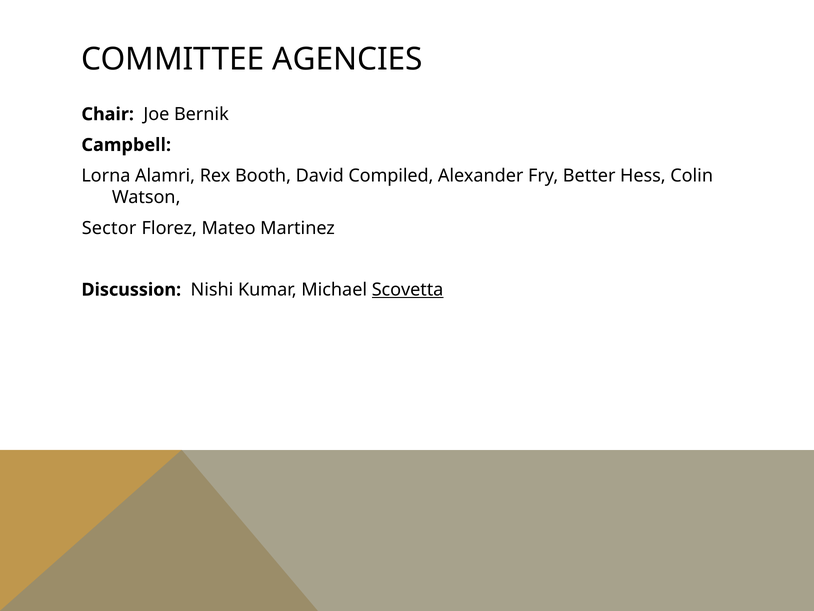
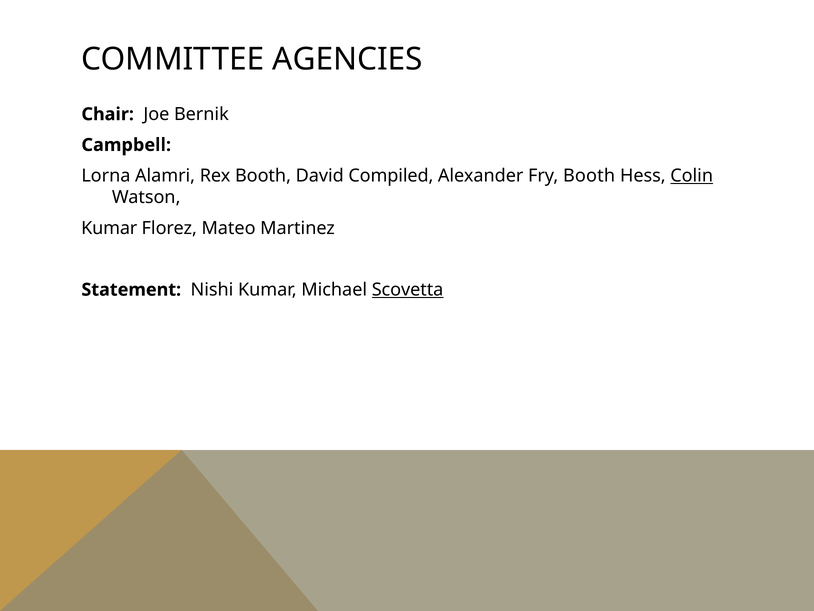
Fry Better: Better -> Booth (589, 176)
Colin underline: none -> present (692, 176)
Sector: Sector -> Kumar (109, 228)
Discussion: Discussion -> Statement (131, 290)
